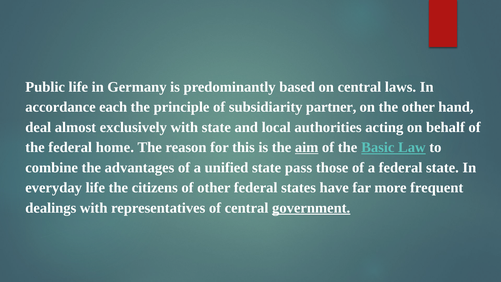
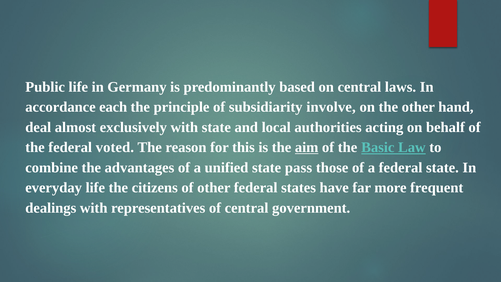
partner: partner -> involve (331, 107)
home: home -> voted (115, 147)
government underline: present -> none (311, 208)
